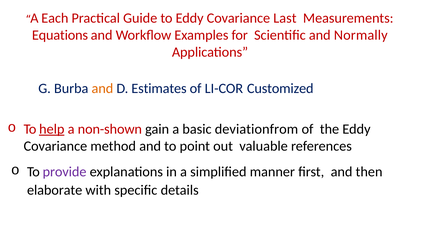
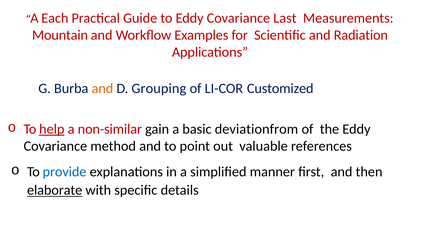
Equations: Equations -> Mountain (60, 35)
Normally: Normally -> Radiation (361, 35)
Estimates: Estimates -> Grouping (159, 88)
non-shown: non-shown -> non-similar (110, 129)
provide colour: purple -> blue (65, 172)
elaborate underline: none -> present (55, 190)
